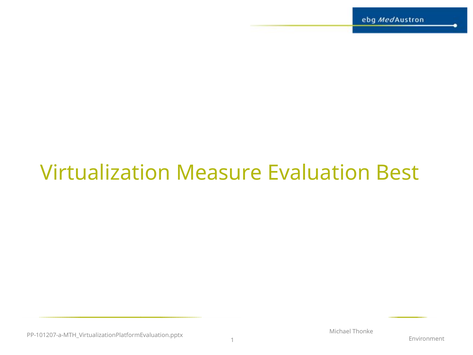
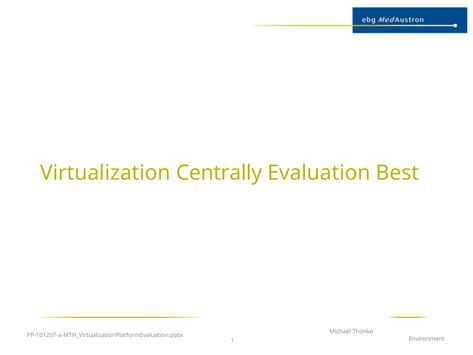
Measure: Measure -> Centrally (219, 173)
